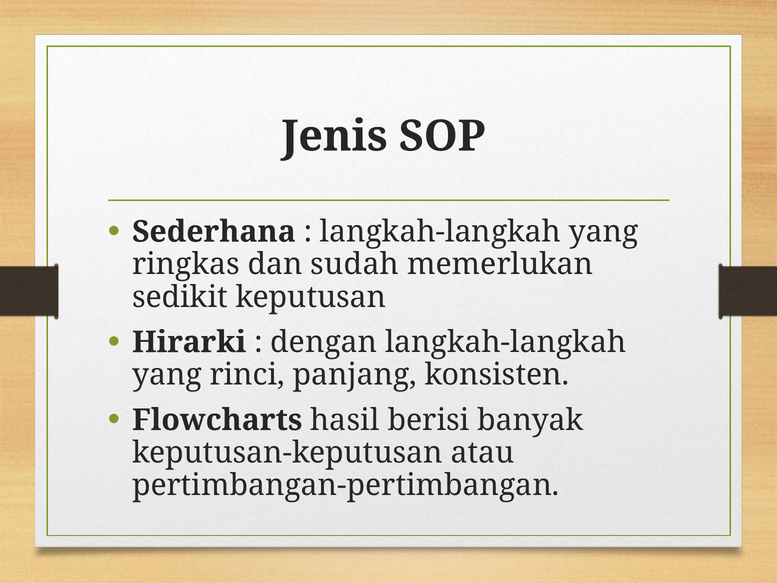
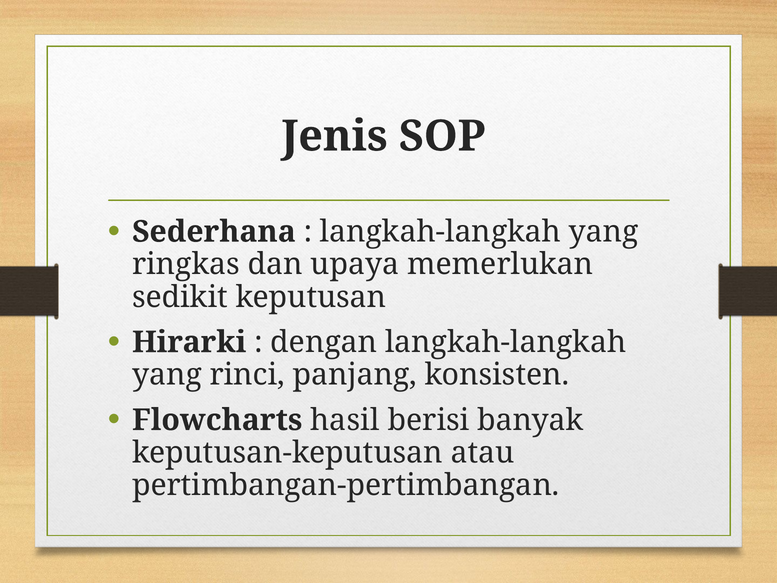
sudah: sudah -> upaya (355, 264)
